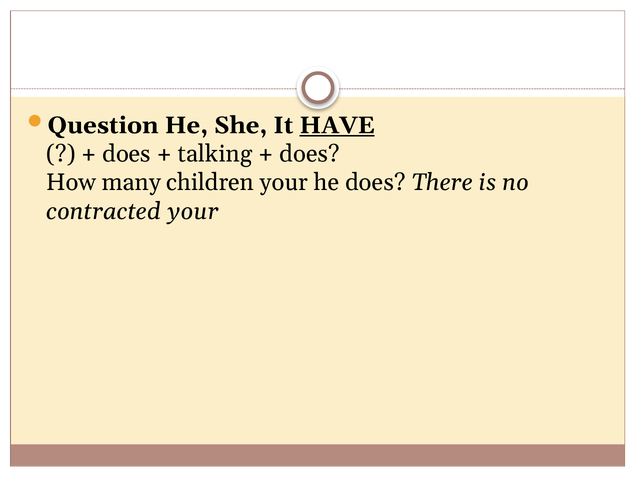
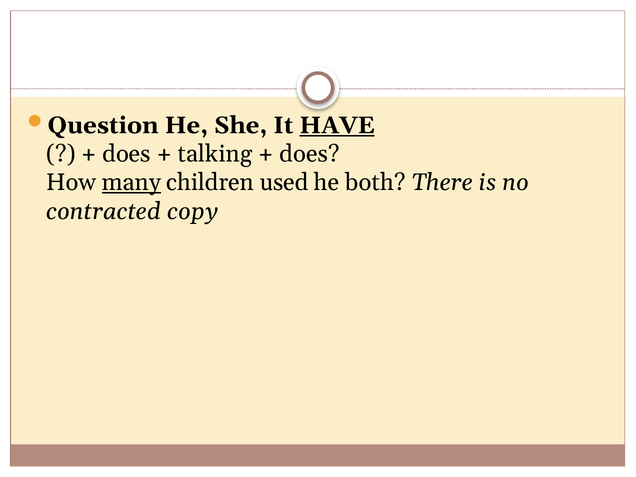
many underline: none -> present (131, 183)
children your: your -> used (284, 183)
he does: does -> both (375, 183)
contracted your: your -> copy (193, 211)
